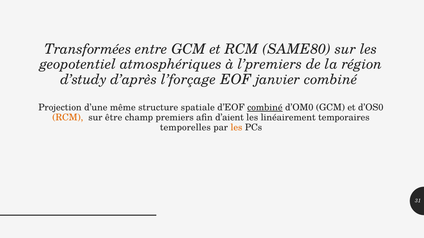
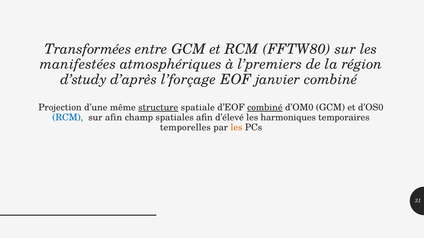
SAME80: SAME80 -> FFTW80 (297, 49)
geopotentiel: geopotentiel -> manifestées (78, 64)
structure underline: none -> present (158, 108)
RCM colour: orange -> blue (68, 118)
sur être: être -> afin (114, 118)
premiers: premiers -> spatiales (175, 118)
d’aient: d’aient -> d’élevé (230, 118)
linéairement: linéairement -> harmoniques (288, 118)
